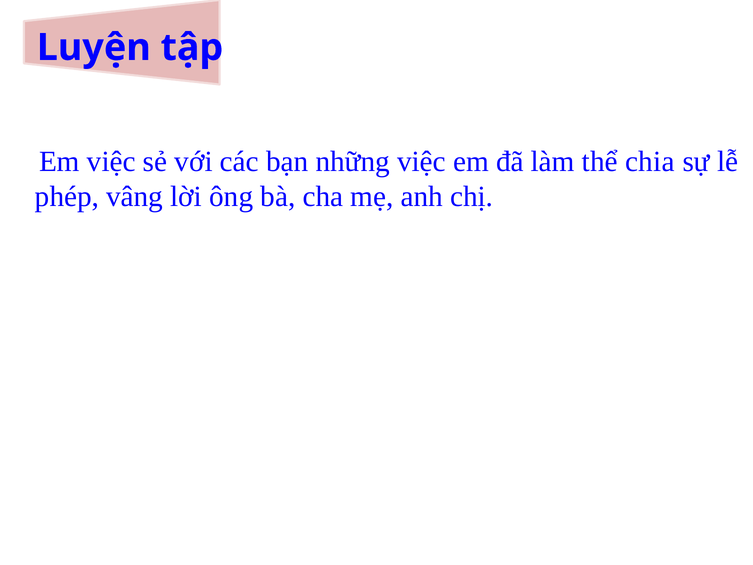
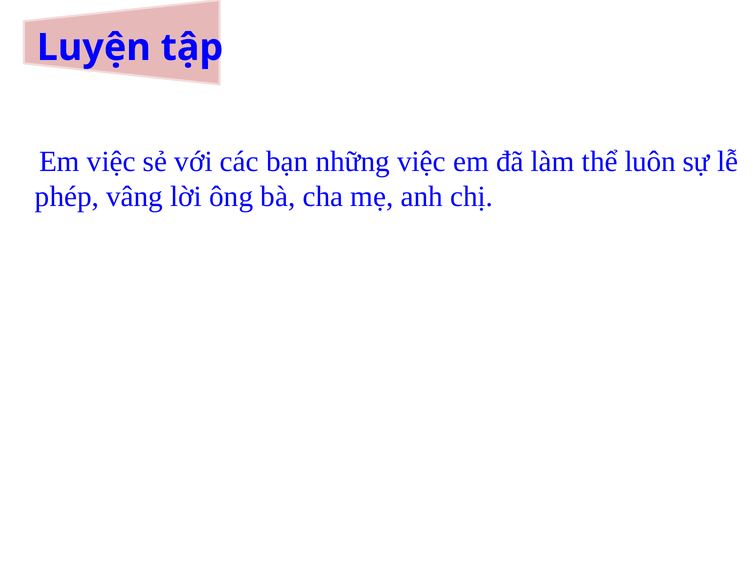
chia: chia -> luôn (650, 161)
